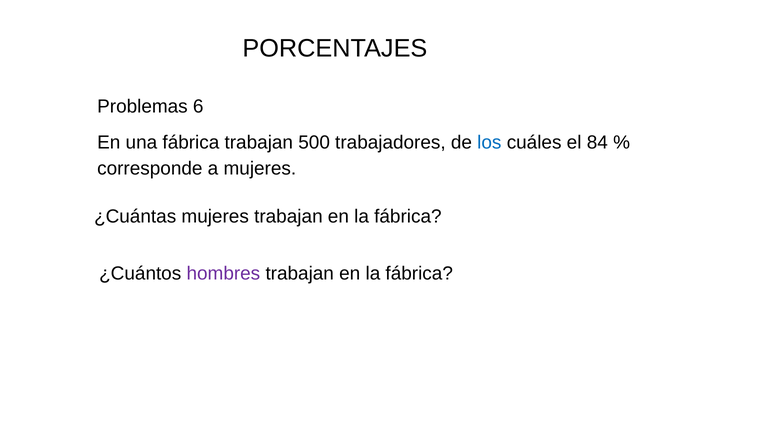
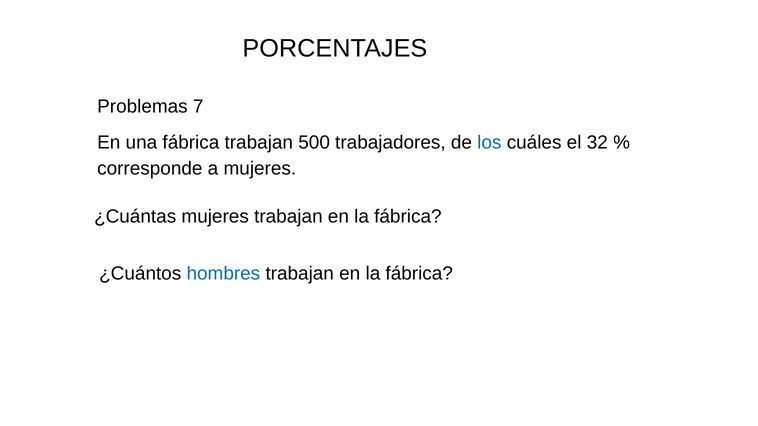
6: 6 -> 7 (198, 107)
84: 84 -> 32 (597, 143)
hombres colour: purple -> blue (223, 274)
